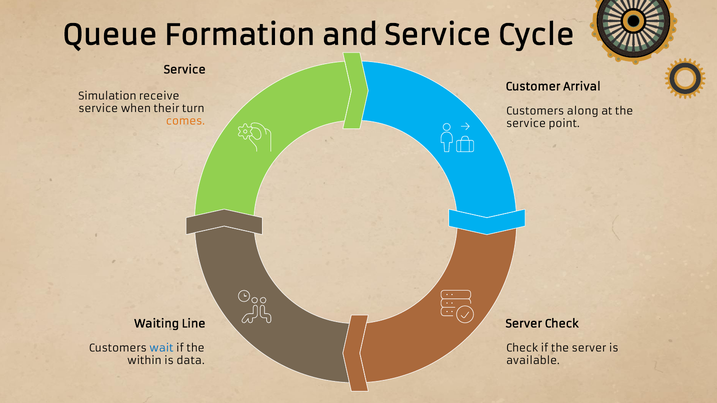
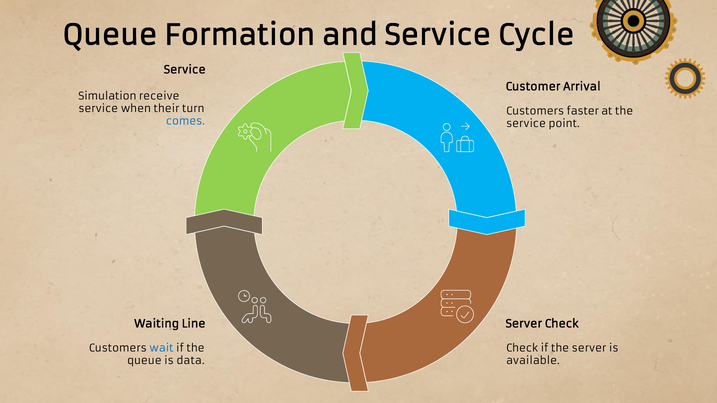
along: along -> faster (583, 111)
comes colour: orange -> blue (185, 122)
within: within -> queue (144, 361)
